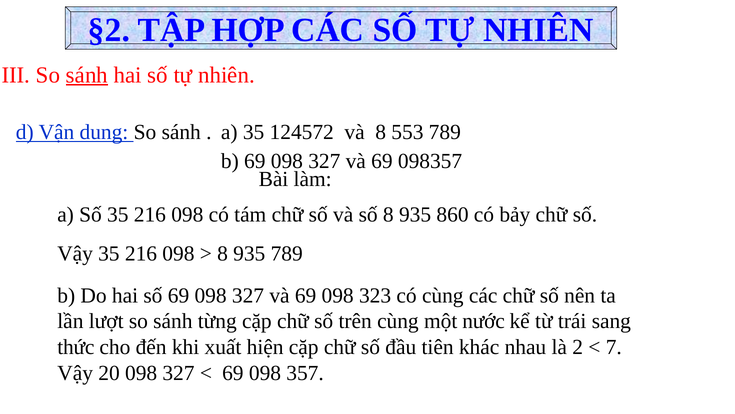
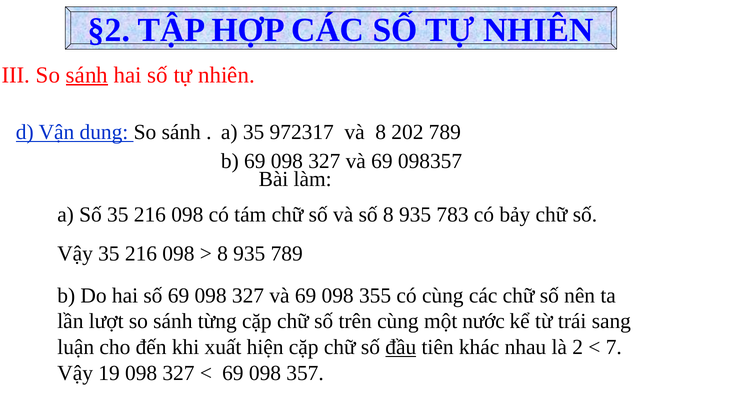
124572: 124572 -> 972317 (302, 132)
553: 553 -> 202 (407, 132)
860: 860 -> 783 (453, 215)
323: 323 -> 355 (375, 295)
thức: thức -> luận (76, 347)
đầu underline: none -> present (401, 347)
20: 20 -> 19 (109, 372)
